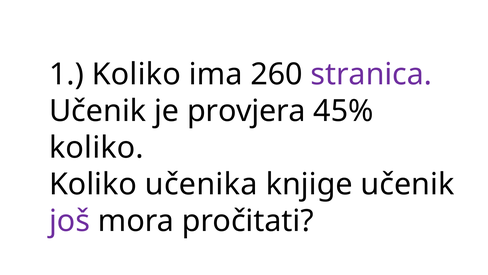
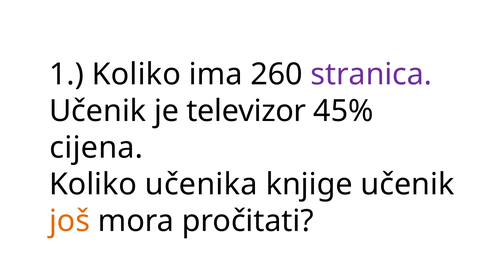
provjera: provjera -> televizor (246, 111)
koliko: koliko -> cijena (96, 147)
još colour: purple -> orange (70, 221)
